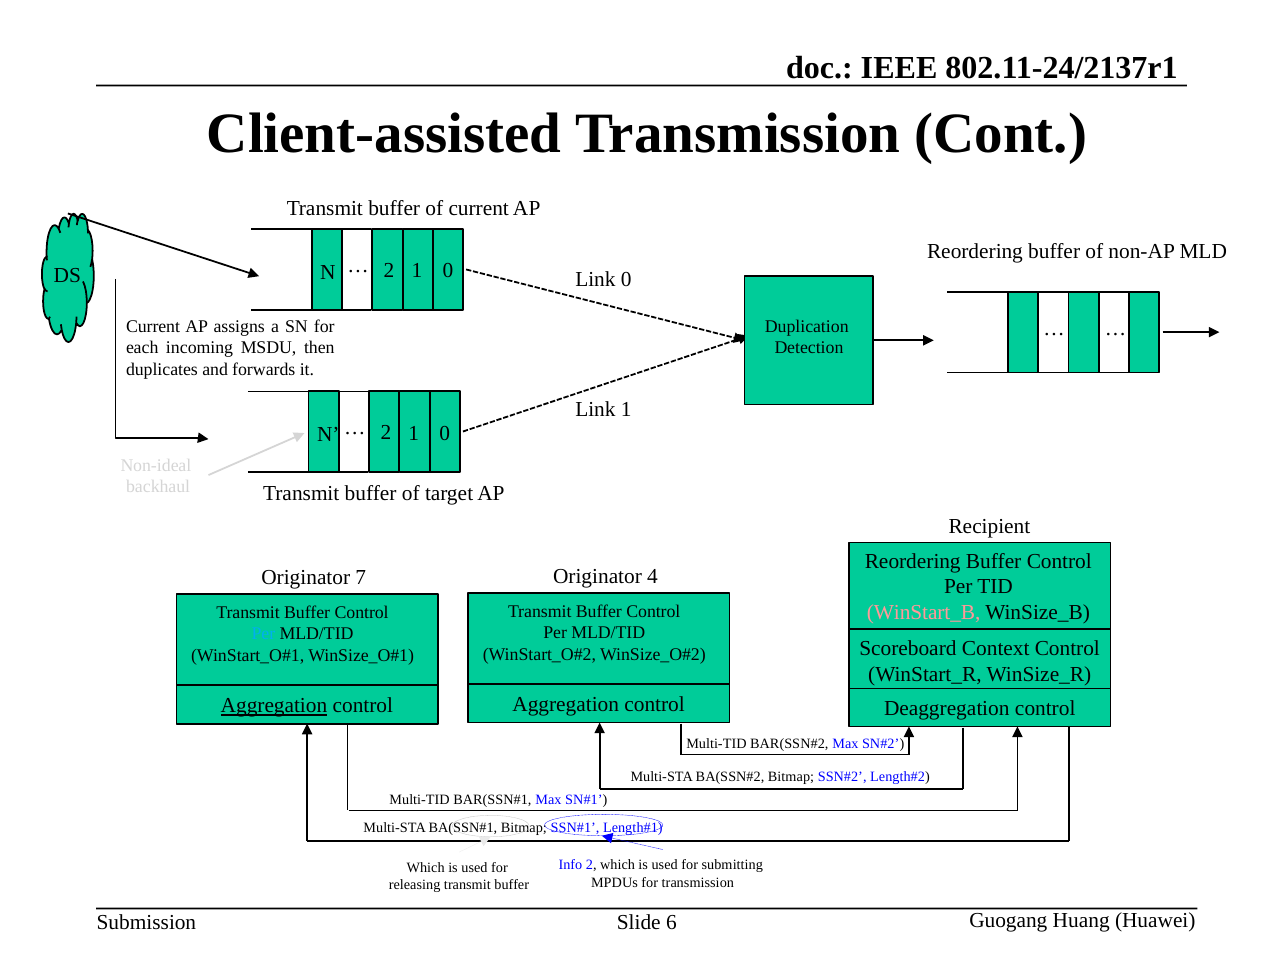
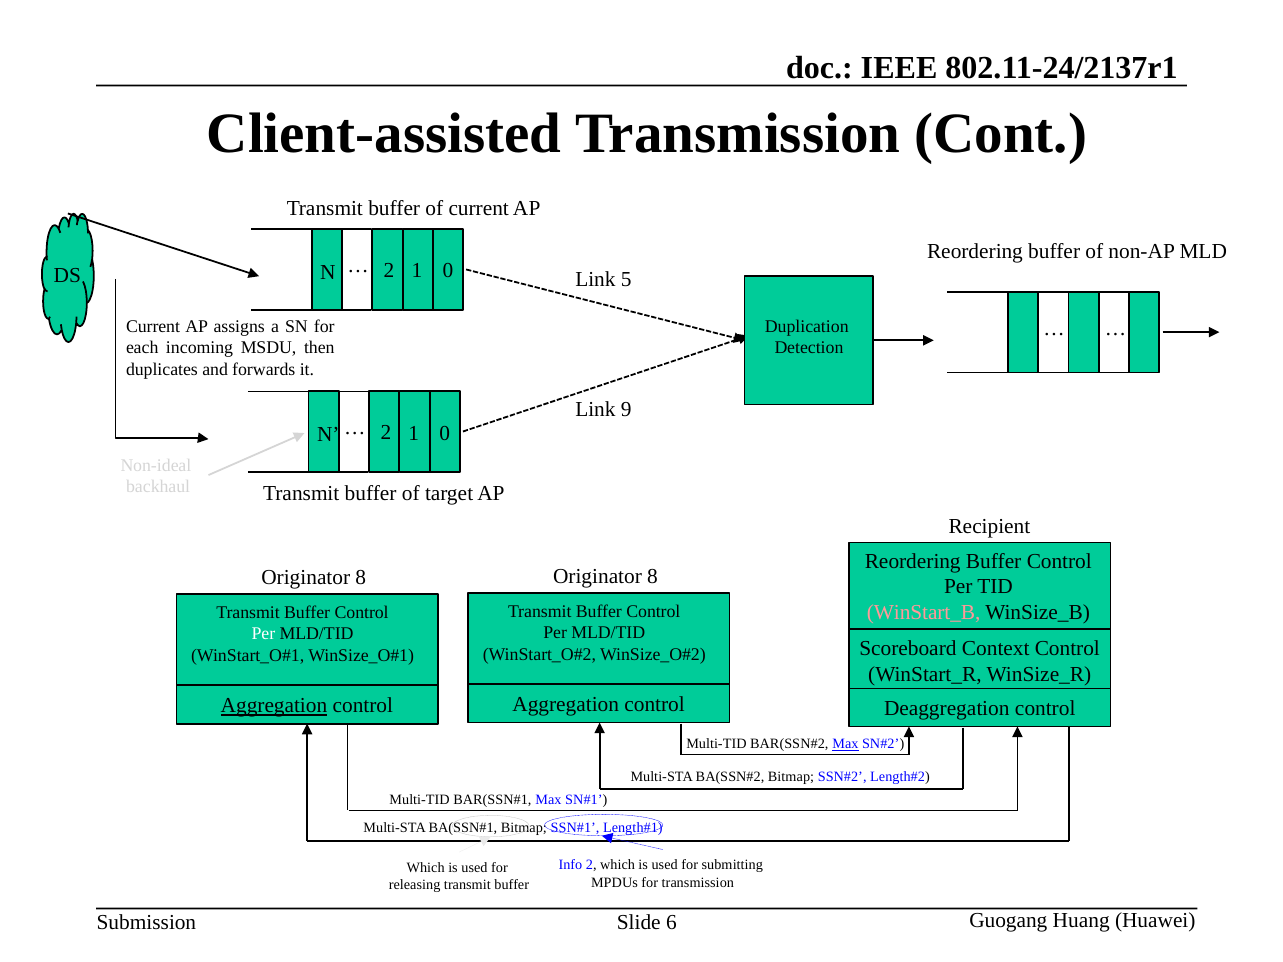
Link 0: 0 -> 5 (626, 279)
Link 1: 1 -> 9 (626, 409)
4: 4 -> 8 (653, 577)
7: 7 -> 8 (361, 578)
Per colour: light blue -> white (263, 634)
Max underline: none -> present (845, 744)
